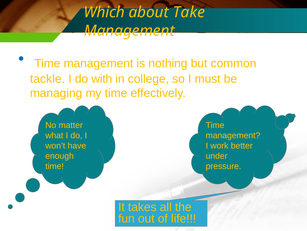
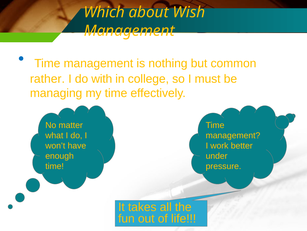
Take: Take -> Wish (189, 12)
tackle: tackle -> rather (47, 79)
